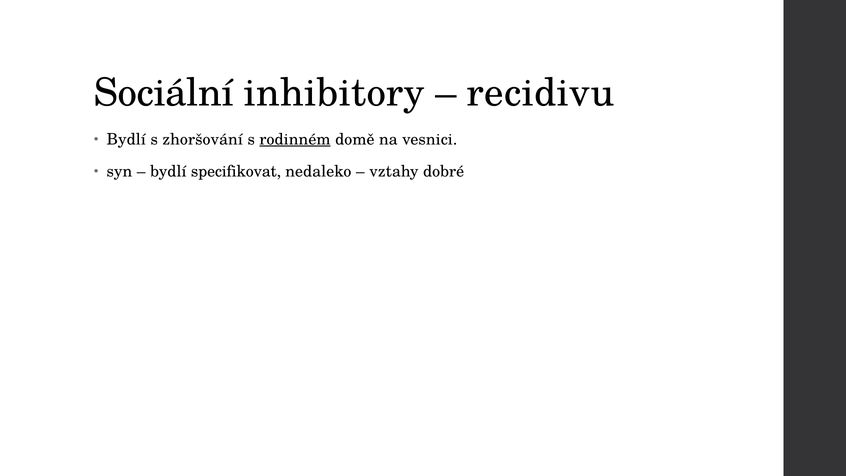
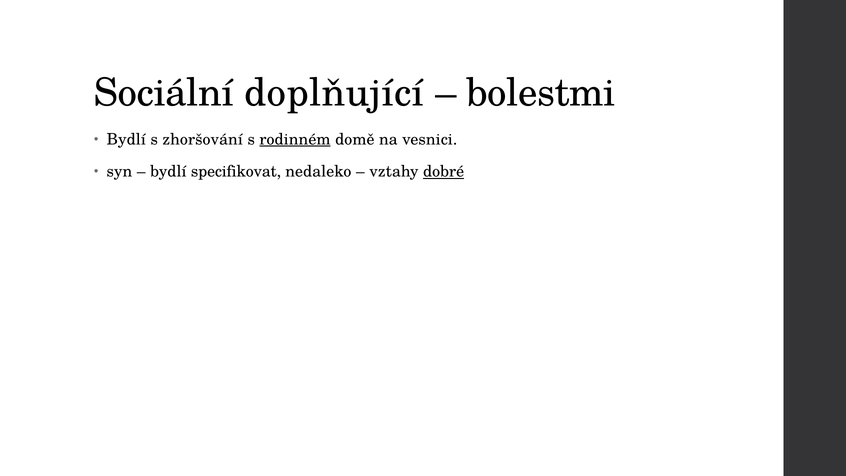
inhibitory: inhibitory -> doplňující (334, 93)
recidivu: recidivu -> bolestmi (541, 93)
dobré underline: none -> present (444, 171)
